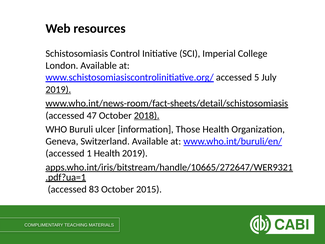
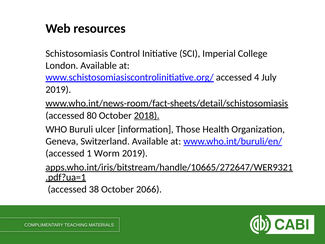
5: 5 -> 4 (257, 77)
2019 underline: present -> none (58, 89)
47: 47 -> 80 (92, 115)
1 Health: Health -> Worm (107, 153)
83: 83 -> 38 (94, 189)
2015: 2015 -> 2066 (149, 189)
